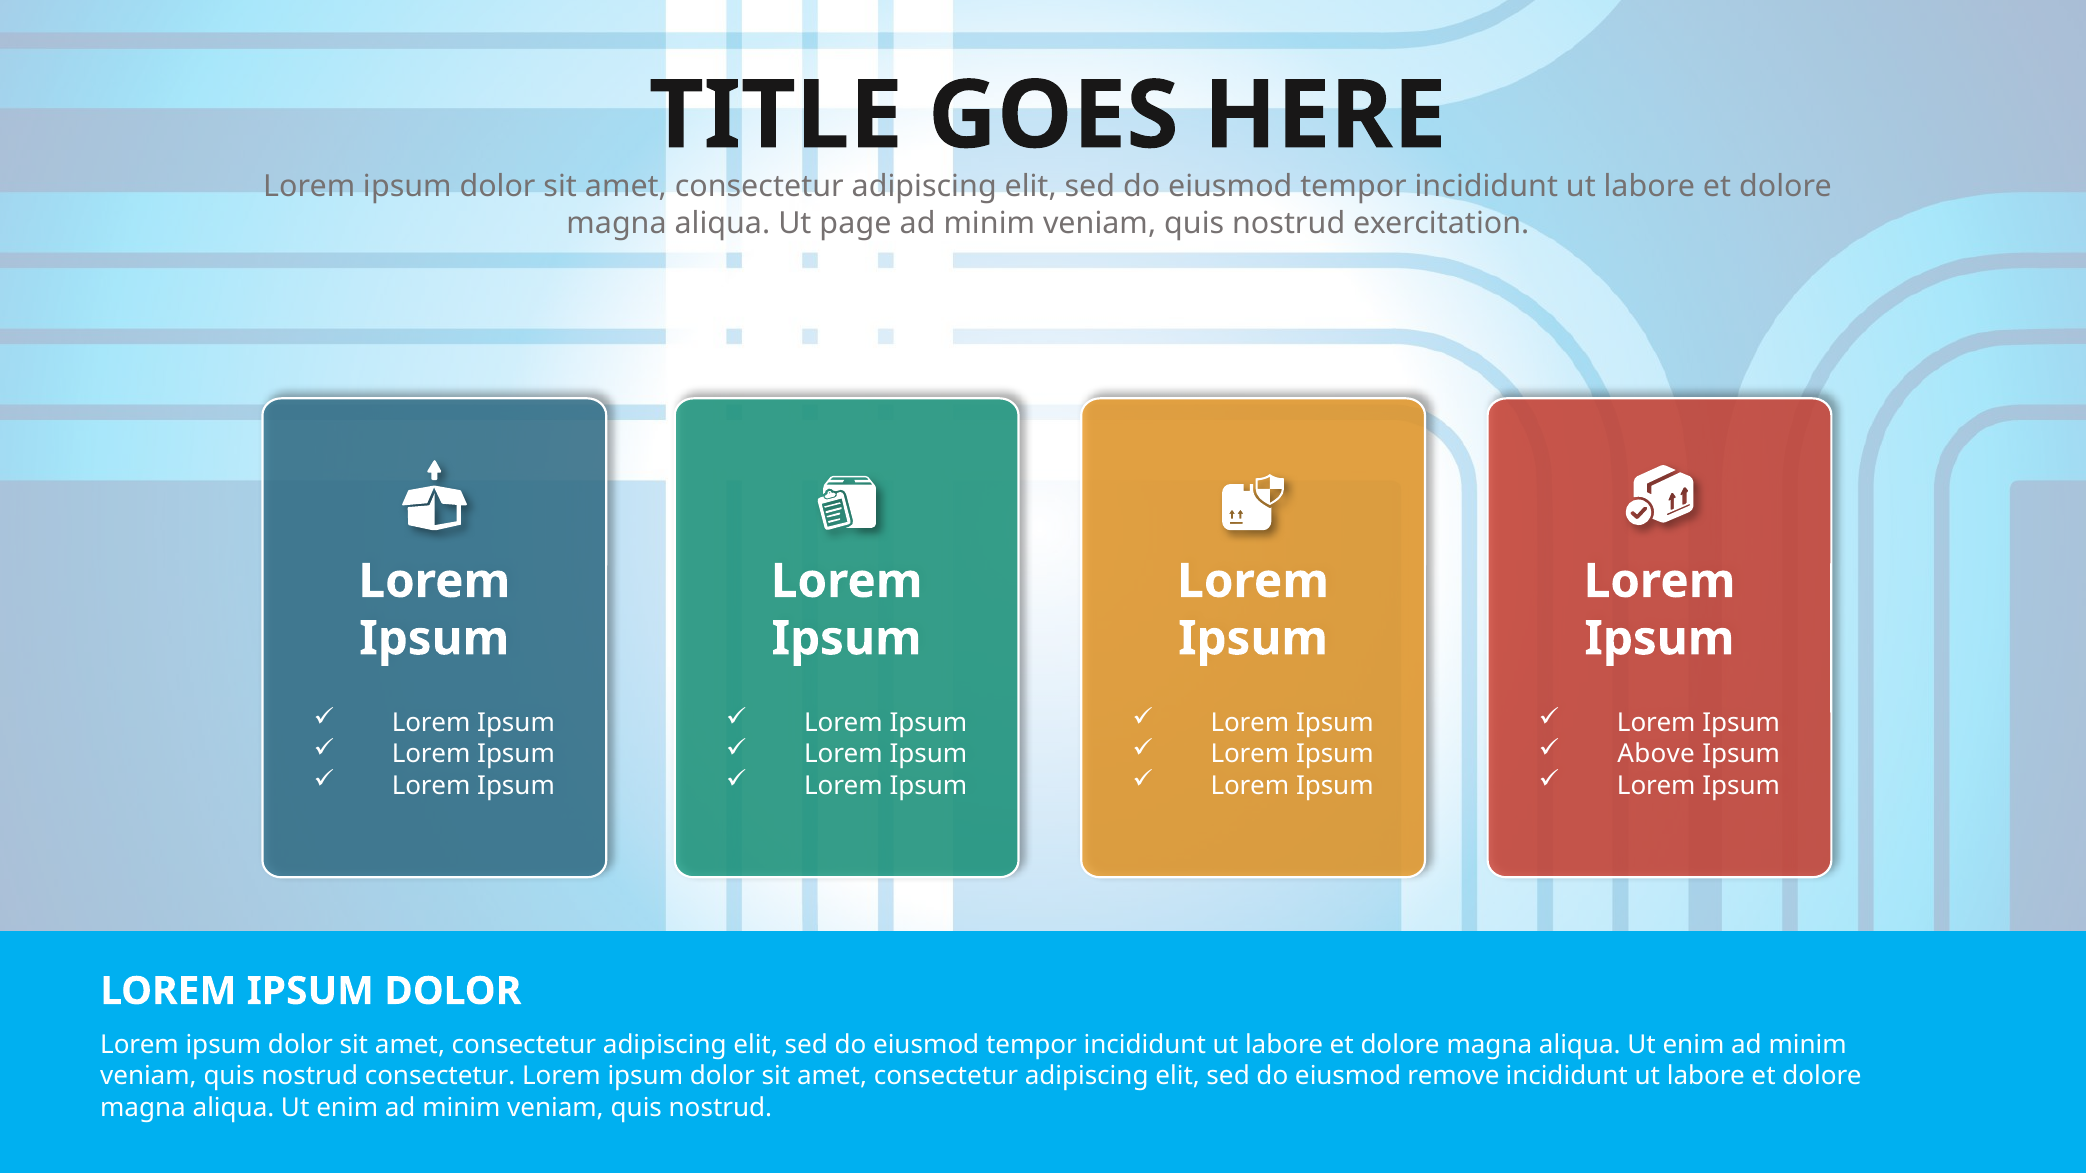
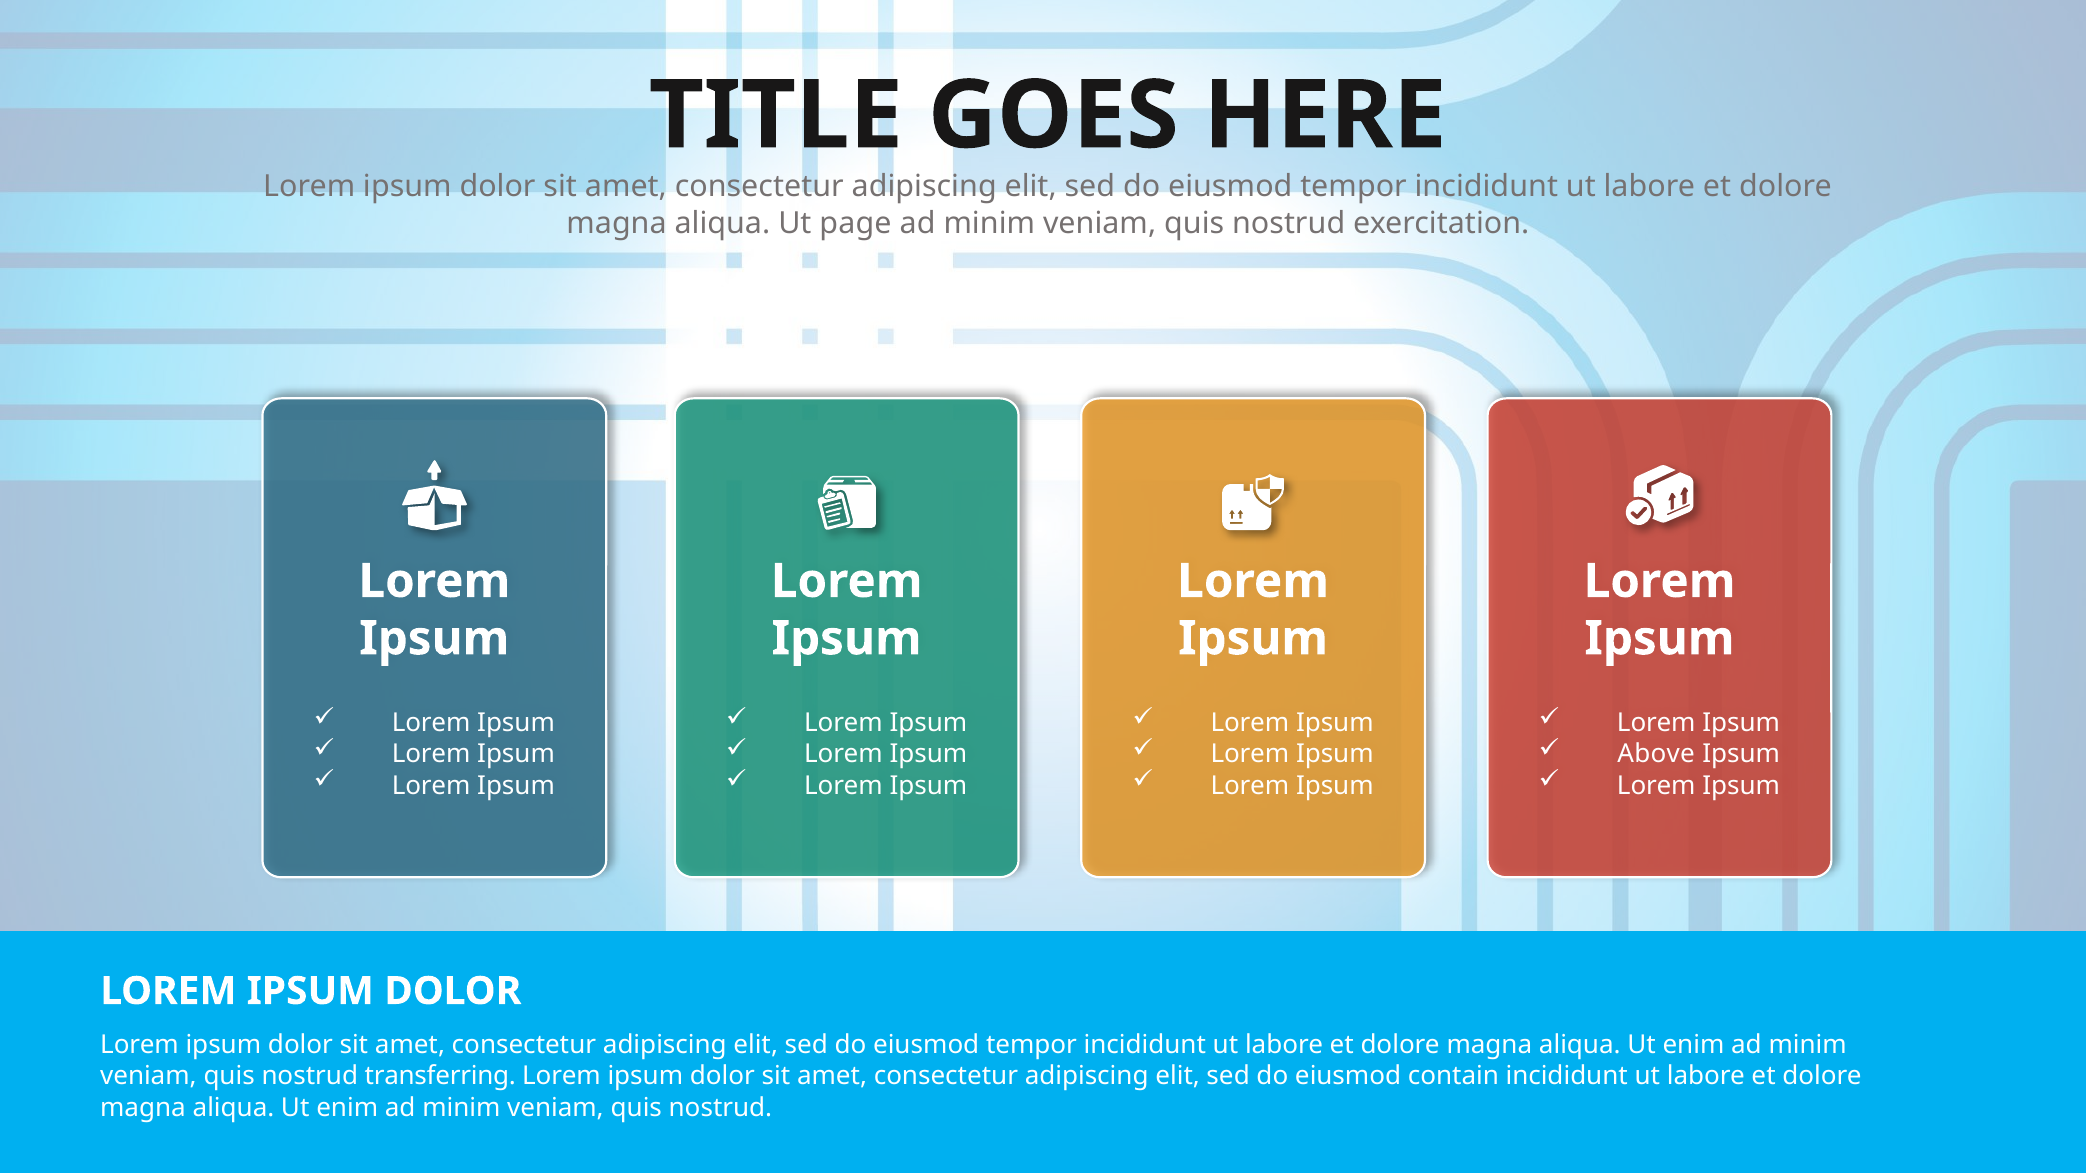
nostrud consectetur: consectetur -> transferring (440, 1077)
remove: remove -> contain (1453, 1077)
